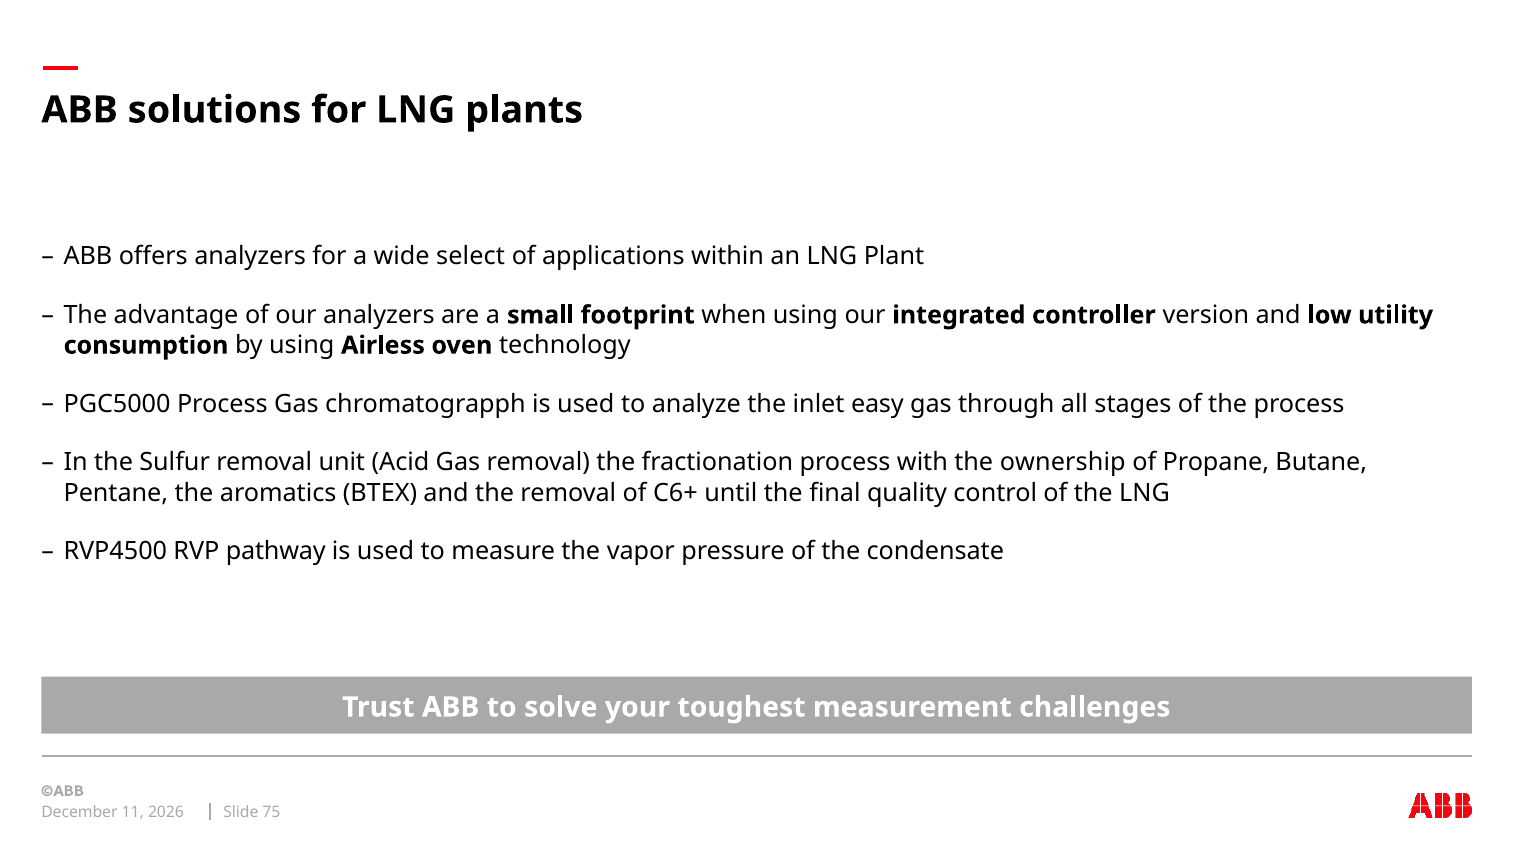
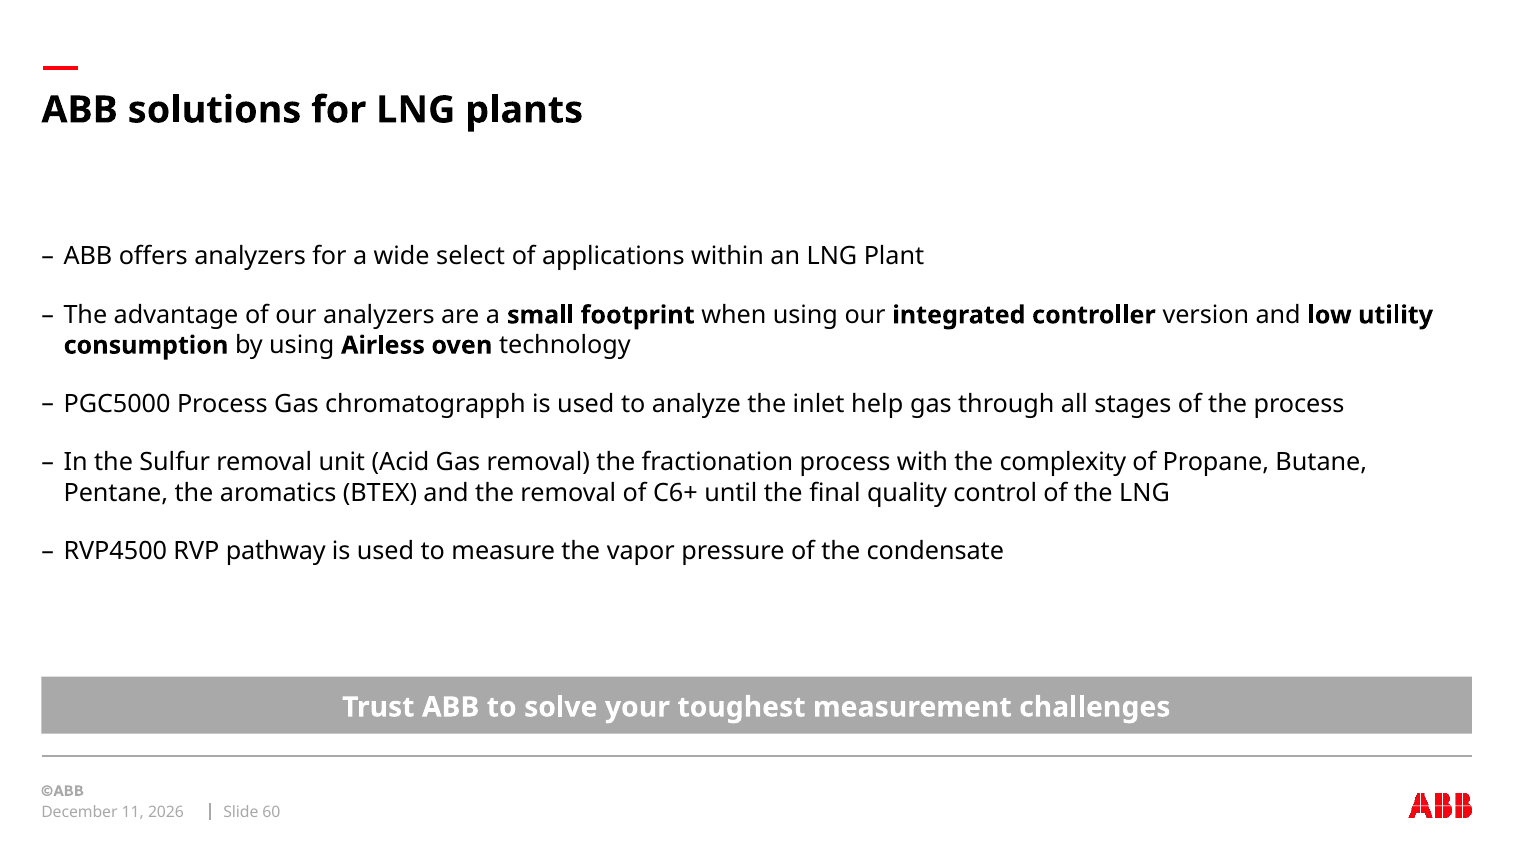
easy: easy -> help (877, 404)
ownership: ownership -> complexity (1063, 463)
75: 75 -> 60 (271, 813)
